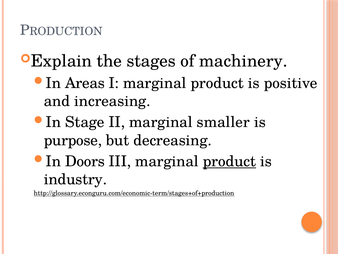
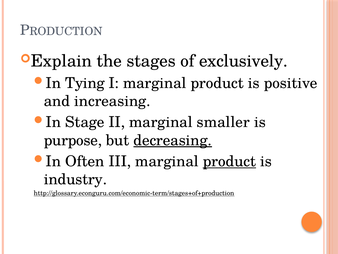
machinery: machinery -> exclusively (243, 61)
Areas: Areas -> Tying (85, 83)
decreasing underline: none -> present (173, 140)
Doors: Doors -> Often (85, 161)
